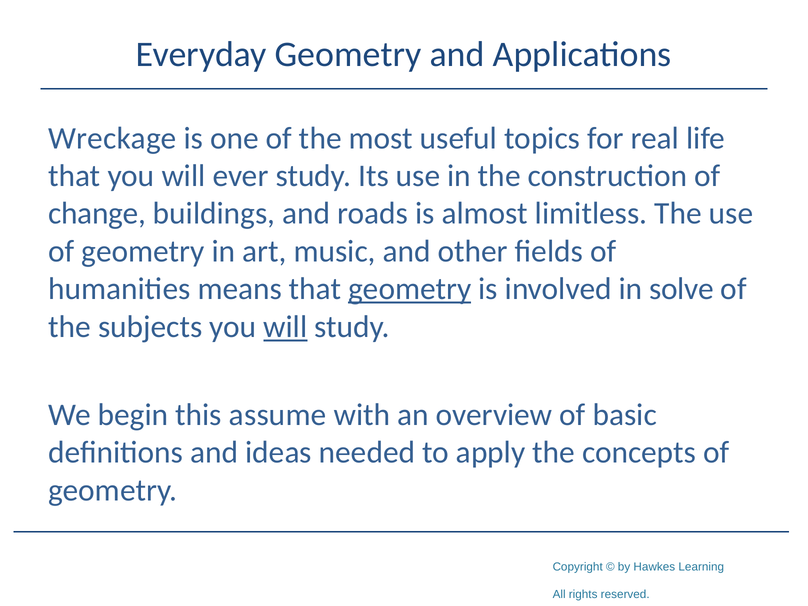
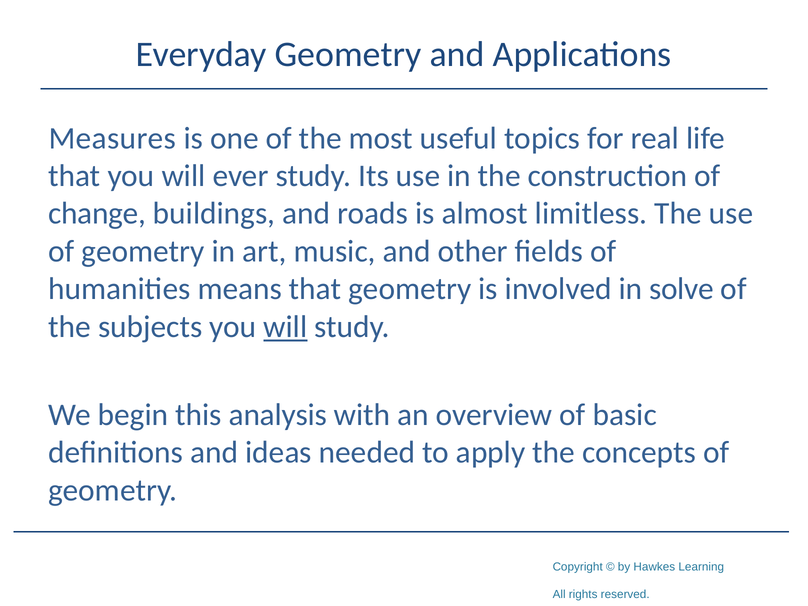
Wreckage: Wreckage -> Measures (112, 138)
geometry underline: present -> none (410, 289)
assume: assume -> analysis (278, 415)
